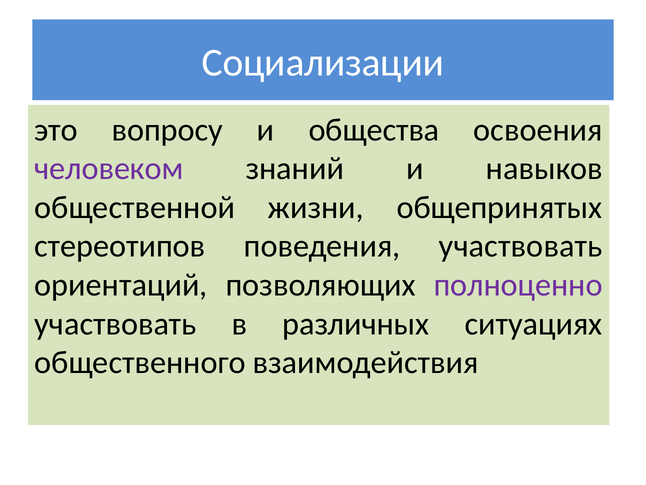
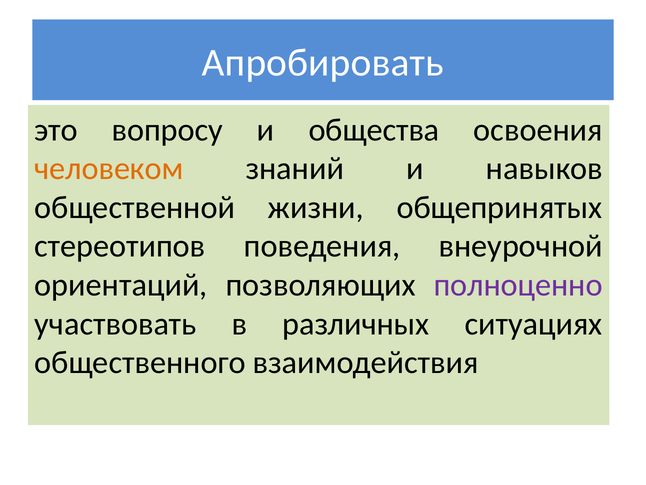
Социализации: Социализации -> Апробировать (323, 63)
человеком colour: purple -> orange (109, 169)
поведения участвовать: участвовать -> внеурочной (521, 246)
